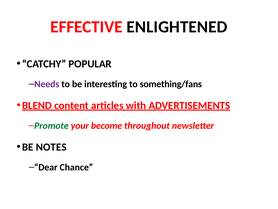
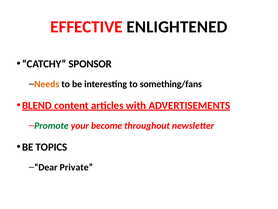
POPULAR: POPULAR -> SPONSOR (90, 64)
Needs colour: purple -> orange (47, 84)
NOTES: NOTES -> TOPICS (51, 147)
Chance: Chance -> Private (76, 167)
